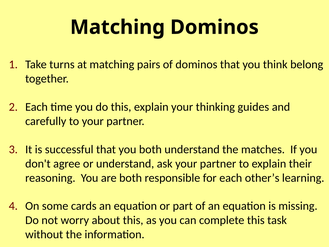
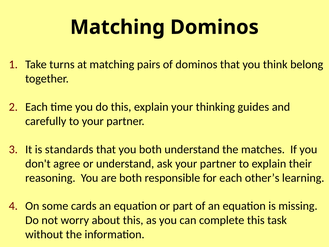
successful: successful -> standards (69, 149)
